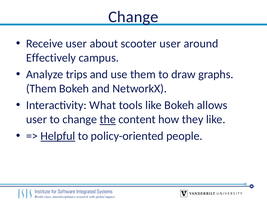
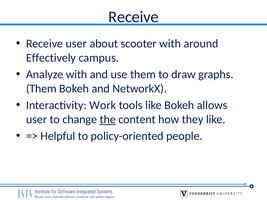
Change: Change -> Receive (134, 17)
scooter user: user -> with (170, 44)
Analyze trips: trips -> with (77, 75)
What: What -> Work (103, 105)
Helpful underline: present -> none (58, 136)
